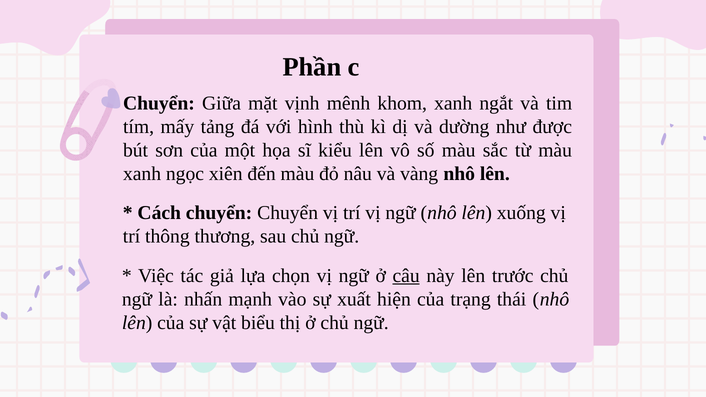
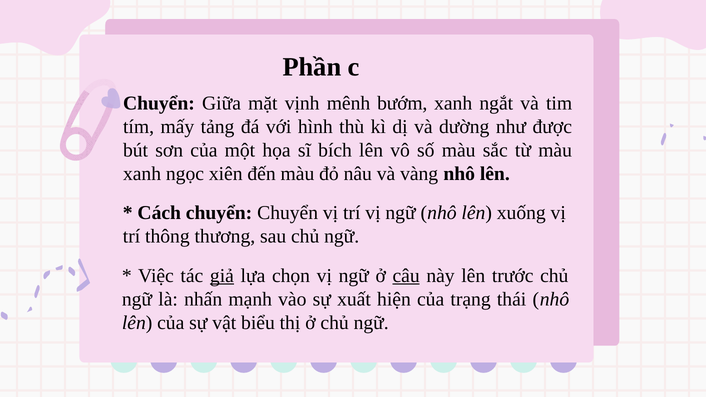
khom: khom -> bướm (402, 103)
kiểu: kiểu -> bích (335, 150)
giả underline: none -> present (222, 276)
